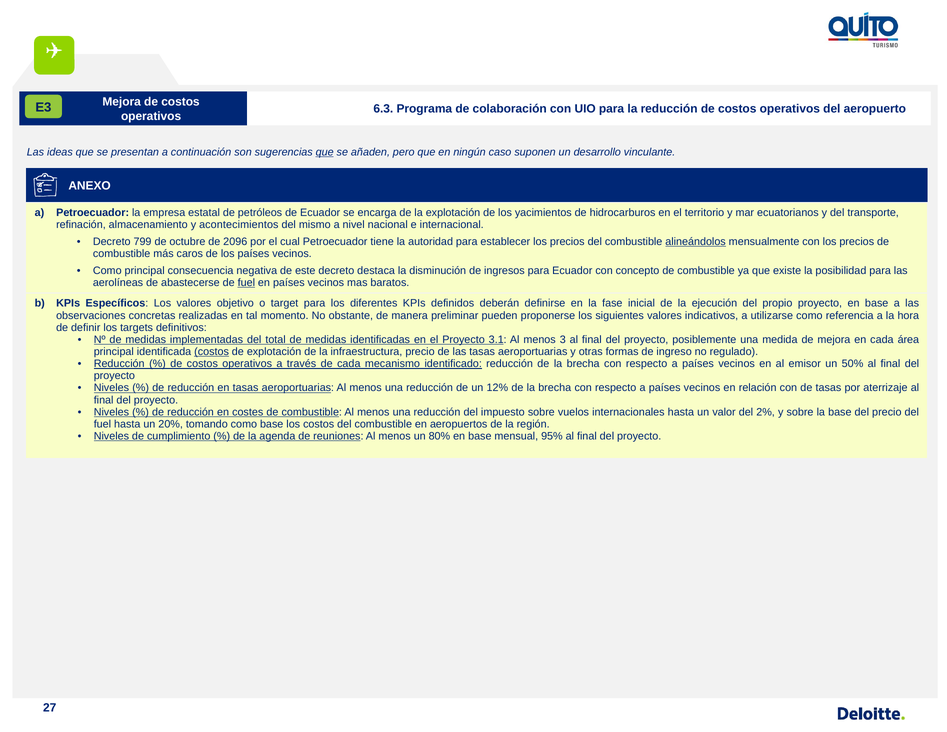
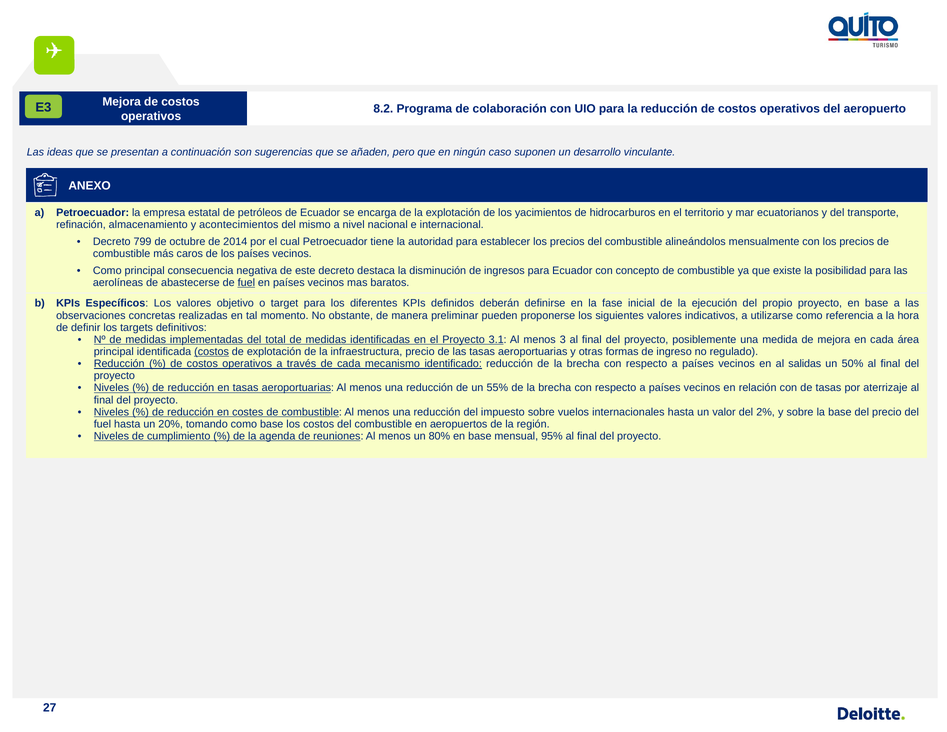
6.3: 6.3 -> 8.2 (383, 109)
que underline: present -> none (325, 152)
2096: 2096 -> 2014 (235, 242)
alineándolos underline: present -> none (696, 242)
emisor: emisor -> salidas (805, 364)
12%: 12% -> 55% (497, 388)
